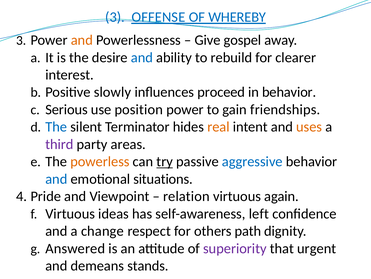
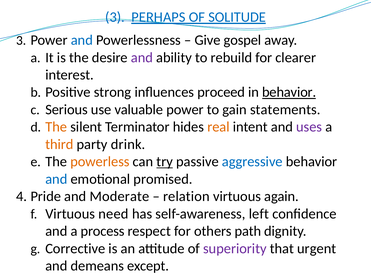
OFFENSE: OFFENSE -> PERHAPS (158, 17)
WHEREBY: WHEREBY -> SOLITUDE (237, 17)
and colour: orange -> blue (82, 40)
and colour: blue -> purple (142, 57)
slowly: slowly -> strong (113, 92)
behavior underline: none -> present (289, 92)
position: position -> valuable (139, 109)
friendships: friendships -> statements (285, 109)
The colour: blue -> orange (56, 127)
uses colour: orange -> purple (309, 127)
third colour: purple -> orange (59, 144)
areas: areas -> drink (128, 144)
situations: situations -> promised (163, 179)
Viewpoint: Viewpoint -> Moderate (119, 196)
ideas: ideas -> need (113, 213)
change: change -> process (103, 231)
Answered: Answered -> Corrective (75, 248)
stands: stands -> except (148, 265)
